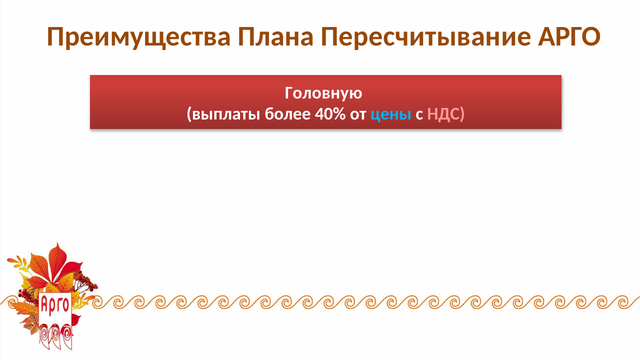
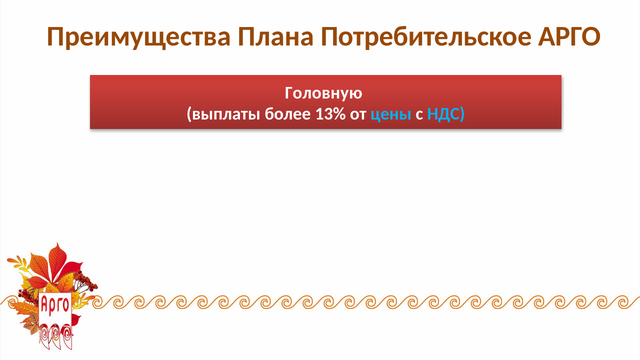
Пересчитывание: Пересчитывание -> Потребительское (426, 37)
40%: 40% -> 13% (330, 114)
НДС colour: pink -> light blue (446, 114)
